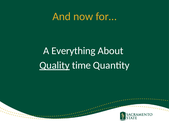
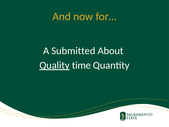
Everything: Everything -> Submitted (73, 51)
